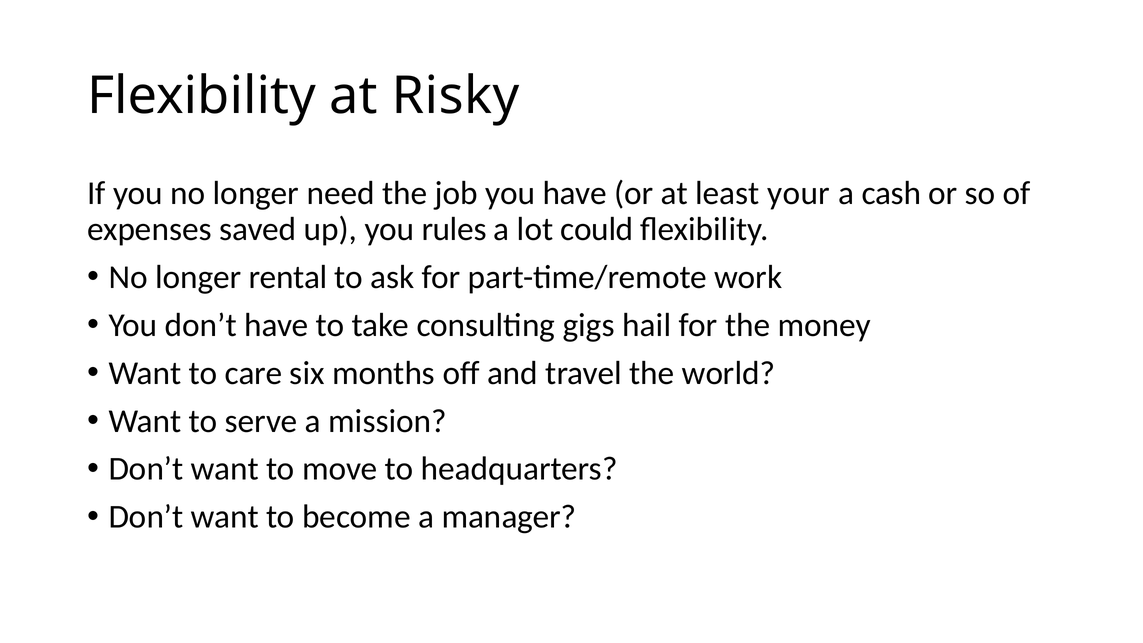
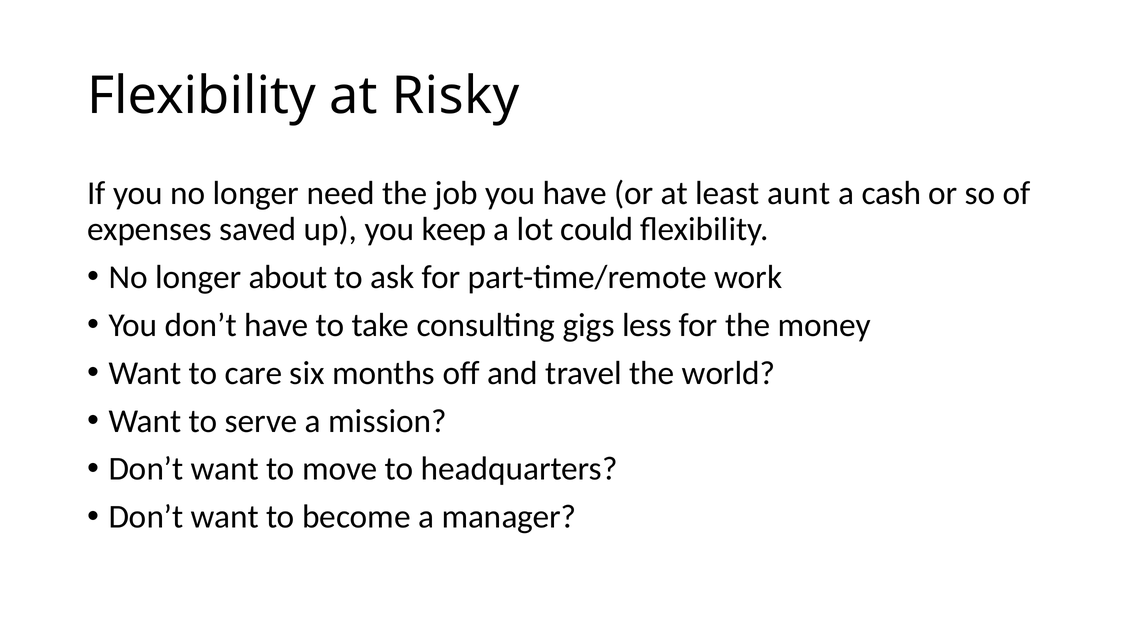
your: your -> aunt (799, 193)
rules: rules -> keep (454, 229)
rental: rental -> about (288, 277)
hail: hail -> less (647, 325)
